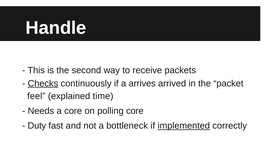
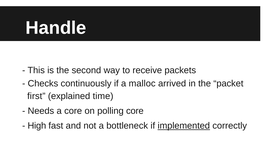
Checks underline: present -> none (43, 84)
arrives: arrives -> malloc (142, 84)
feel: feel -> first (36, 96)
Duty: Duty -> High (37, 126)
